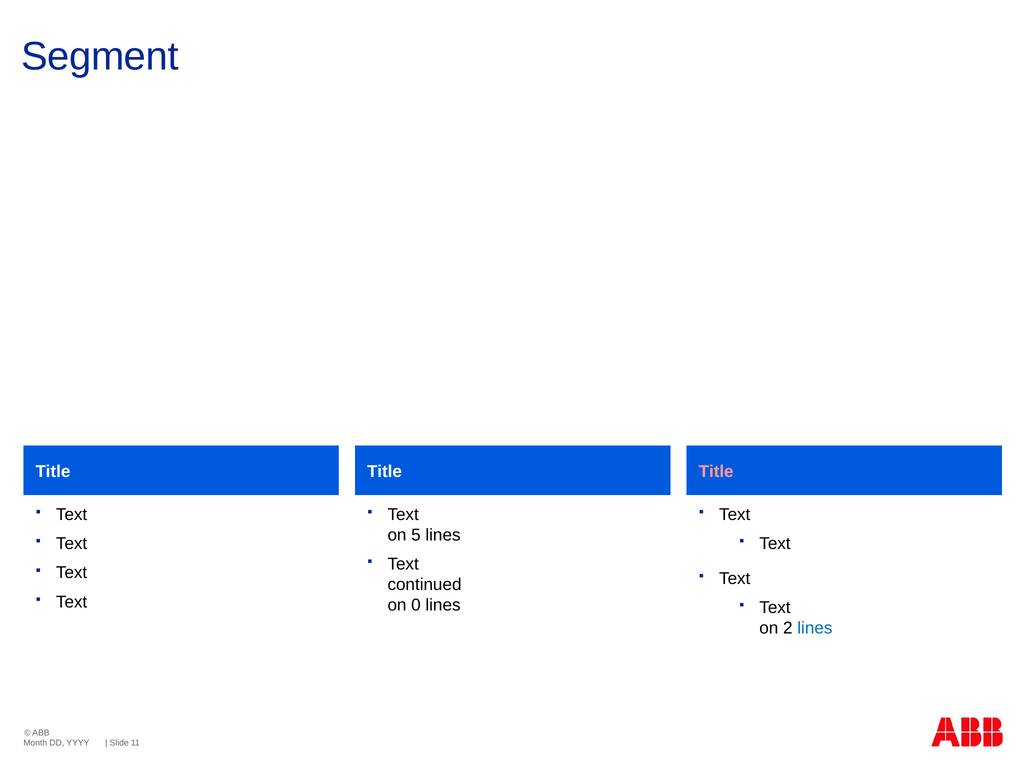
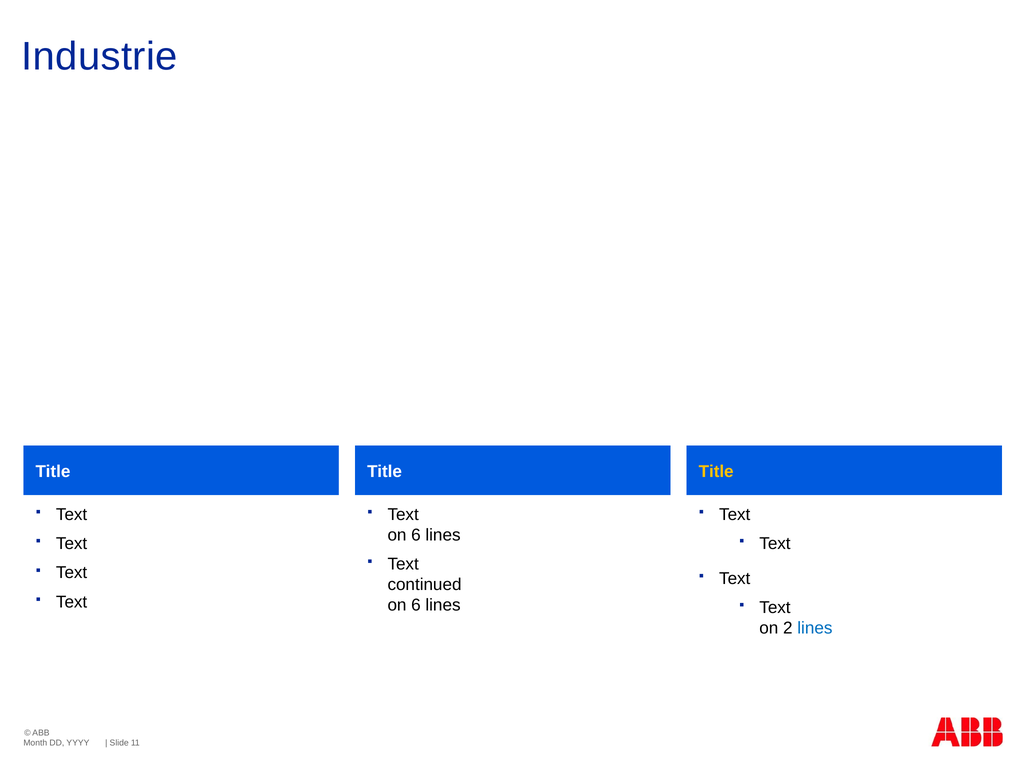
Segment: Segment -> Industrie (100, 57)
Title colour: pink -> yellow (716, 472)
5: 5 -> 6 (416, 535)
0: 0 -> 6 (416, 606)
